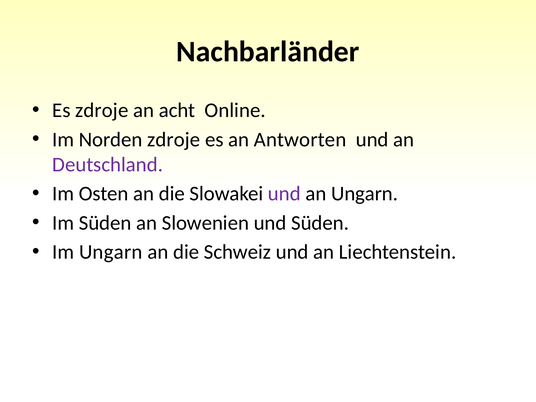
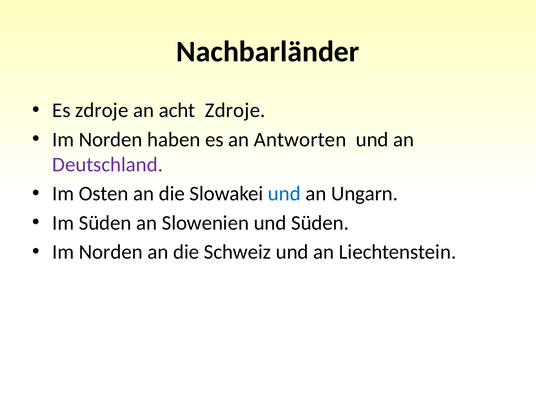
acht Online: Online -> Zdroje (235, 110)
Norden zdroje: zdroje -> haben (174, 140)
und colour: purple -> blue (284, 194)
Ungarn: Ungarn -> Norden (111, 252)
